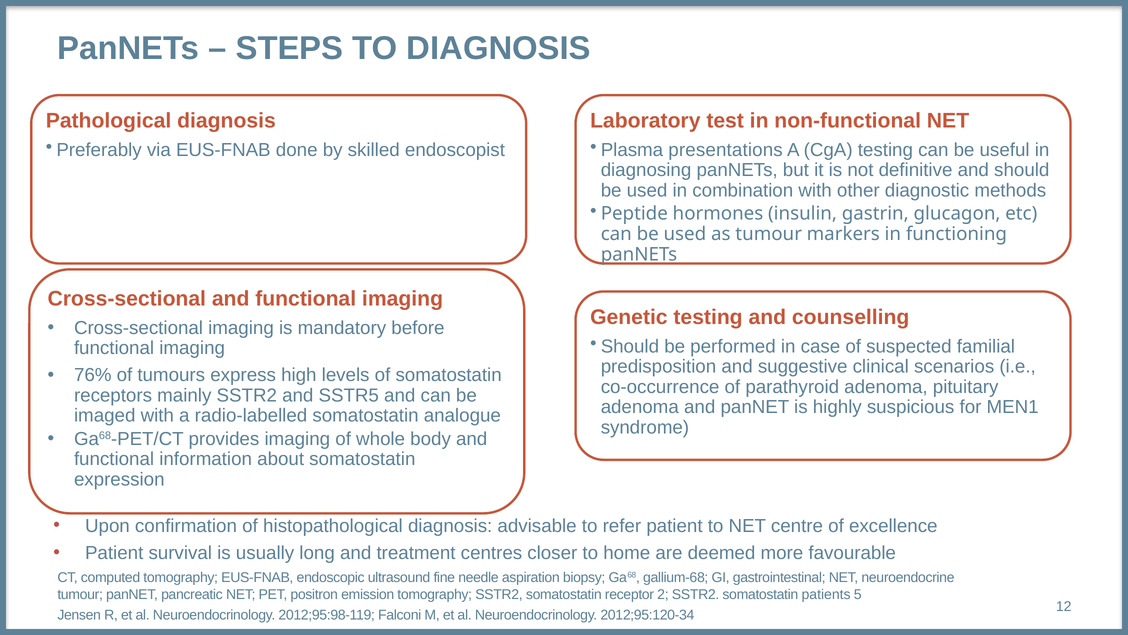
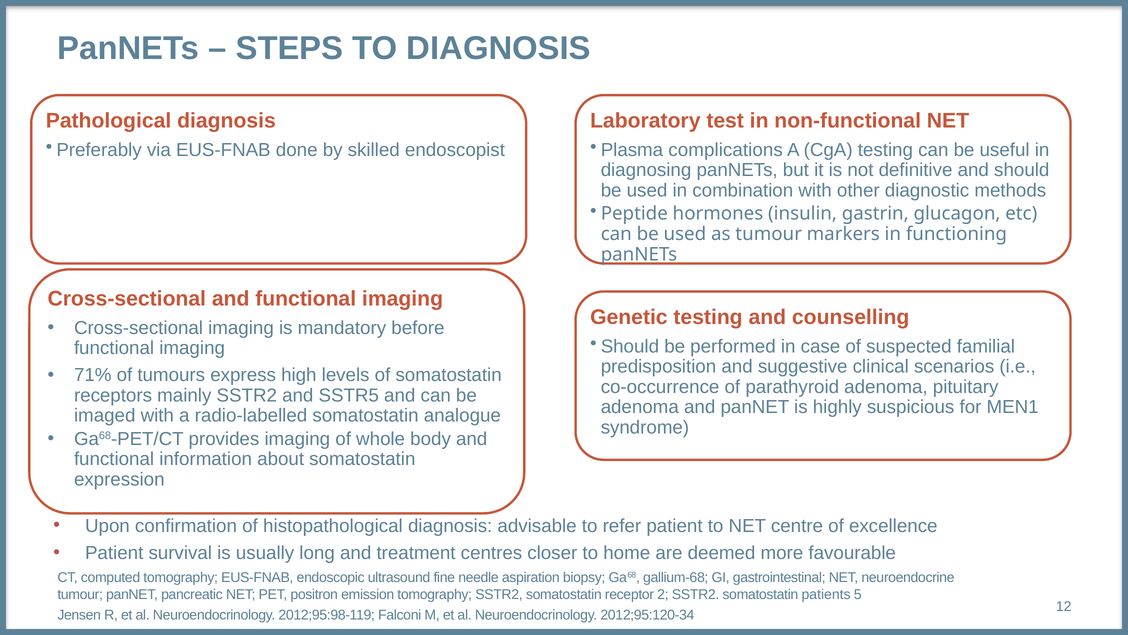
presentations: presentations -> complications (726, 150)
76%: 76% -> 71% (93, 375)
